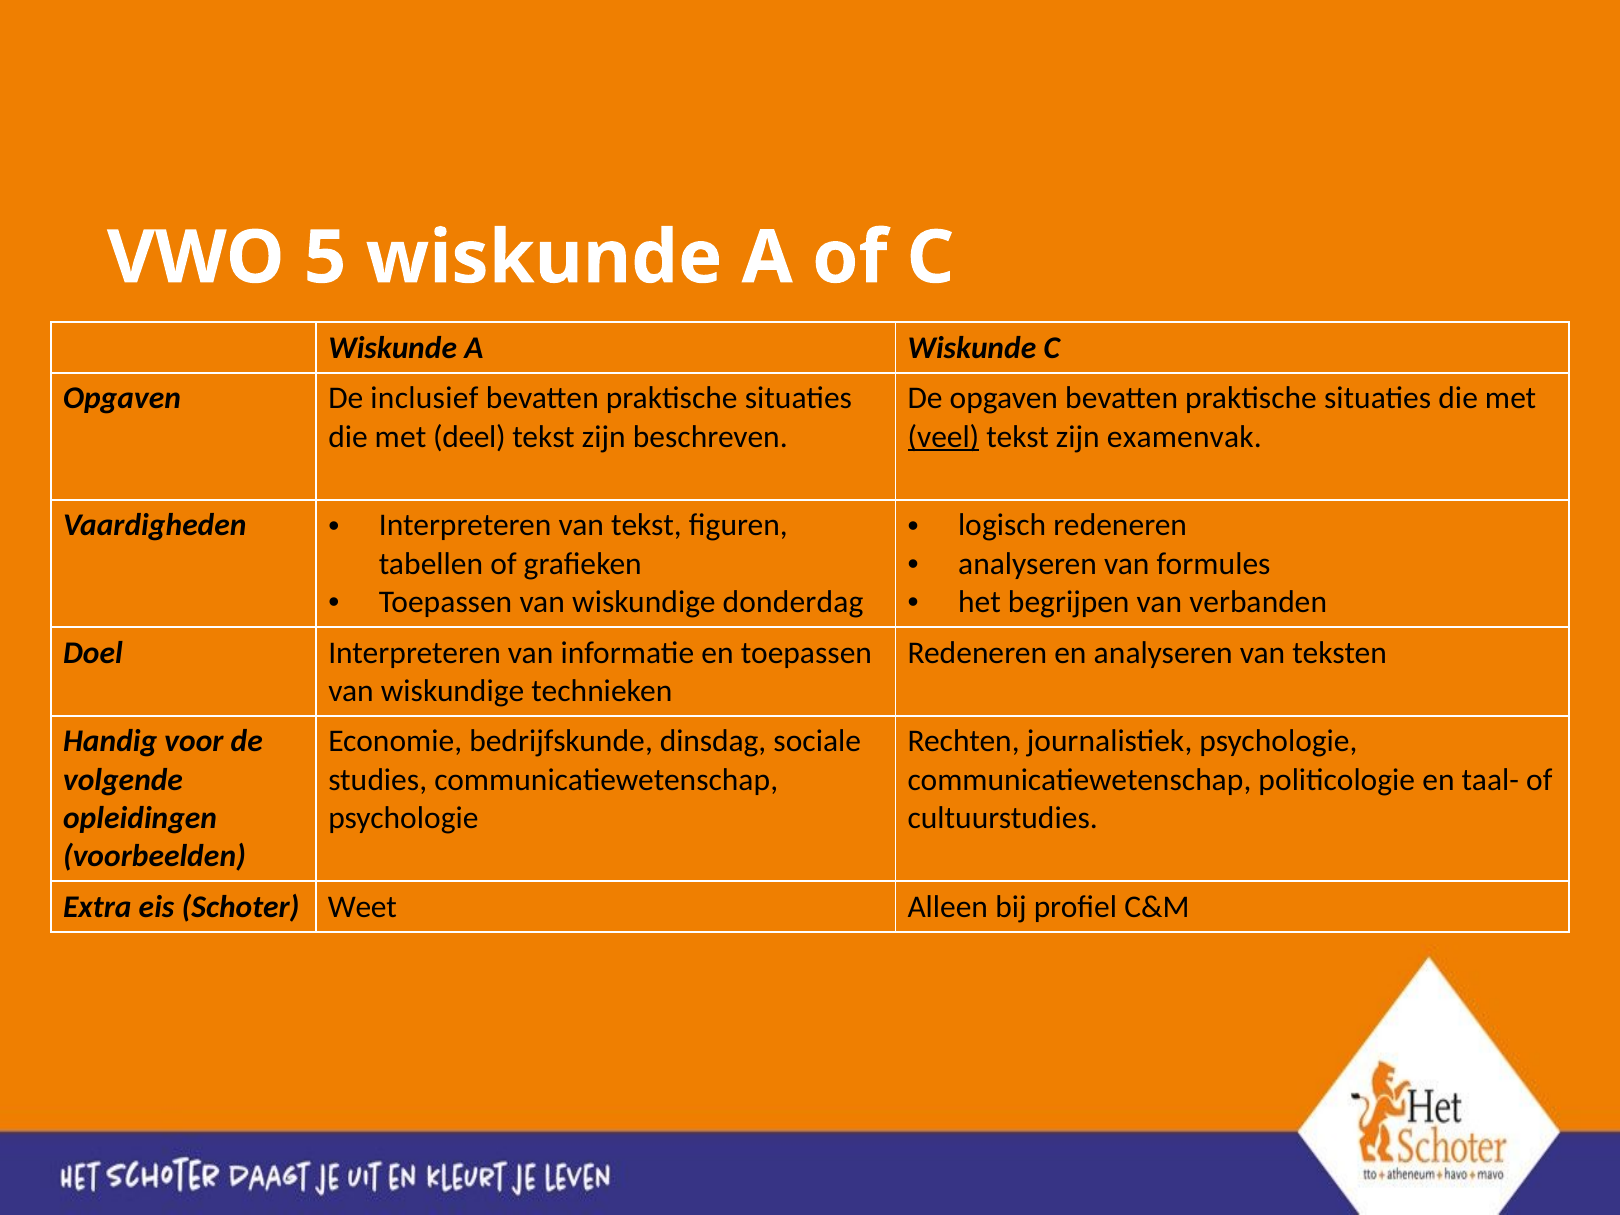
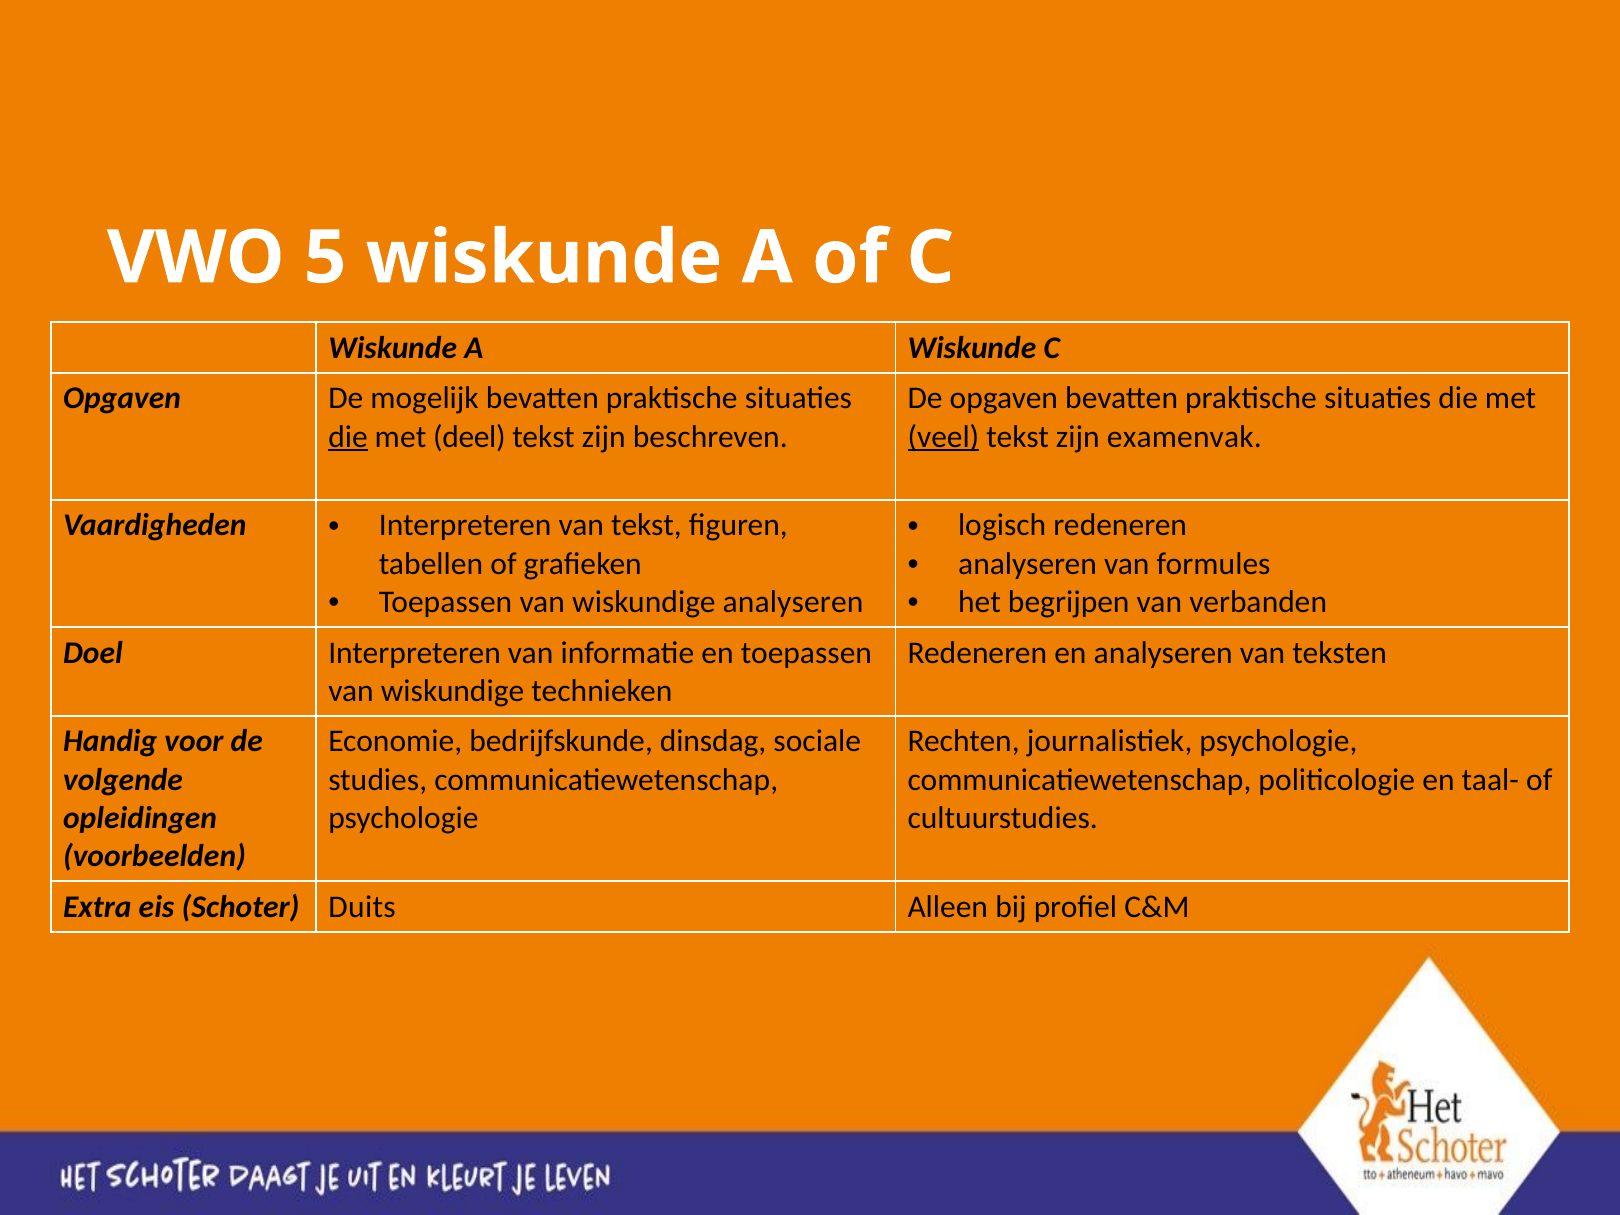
inclusief: inclusief -> mogelijk (425, 398)
die underline: none -> present (348, 437)
wiskundige donderdag: donderdag -> analyseren (793, 602)
Weet: Weet -> Duits (362, 907)
